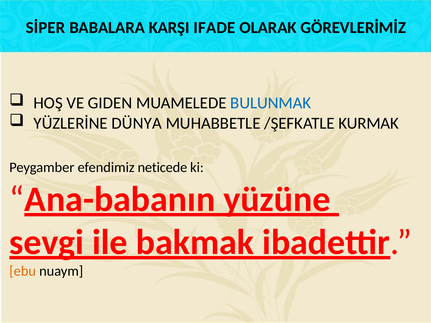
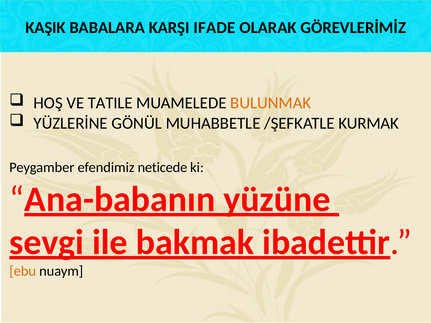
SİPER: SİPER -> KAŞIK (46, 28)
GIDEN: GIDEN -> TATILE (110, 103)
BULUNMAK colour: blue -> orange (271, 103)
DÜNYA: DÜNYA -> GÖNÜL (137, 123)
